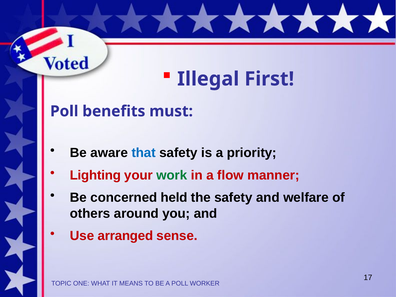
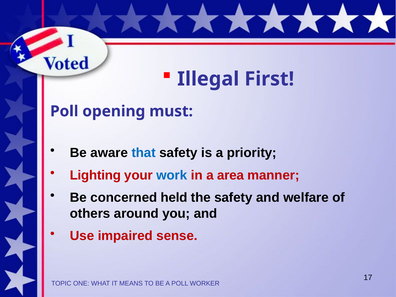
benefits: benefits -> opening (114, 111)
work colour: green -> blue (172, 175)
flow: flow -> area (231, 175)
arranged: arranged -> impaired (125, 236)
